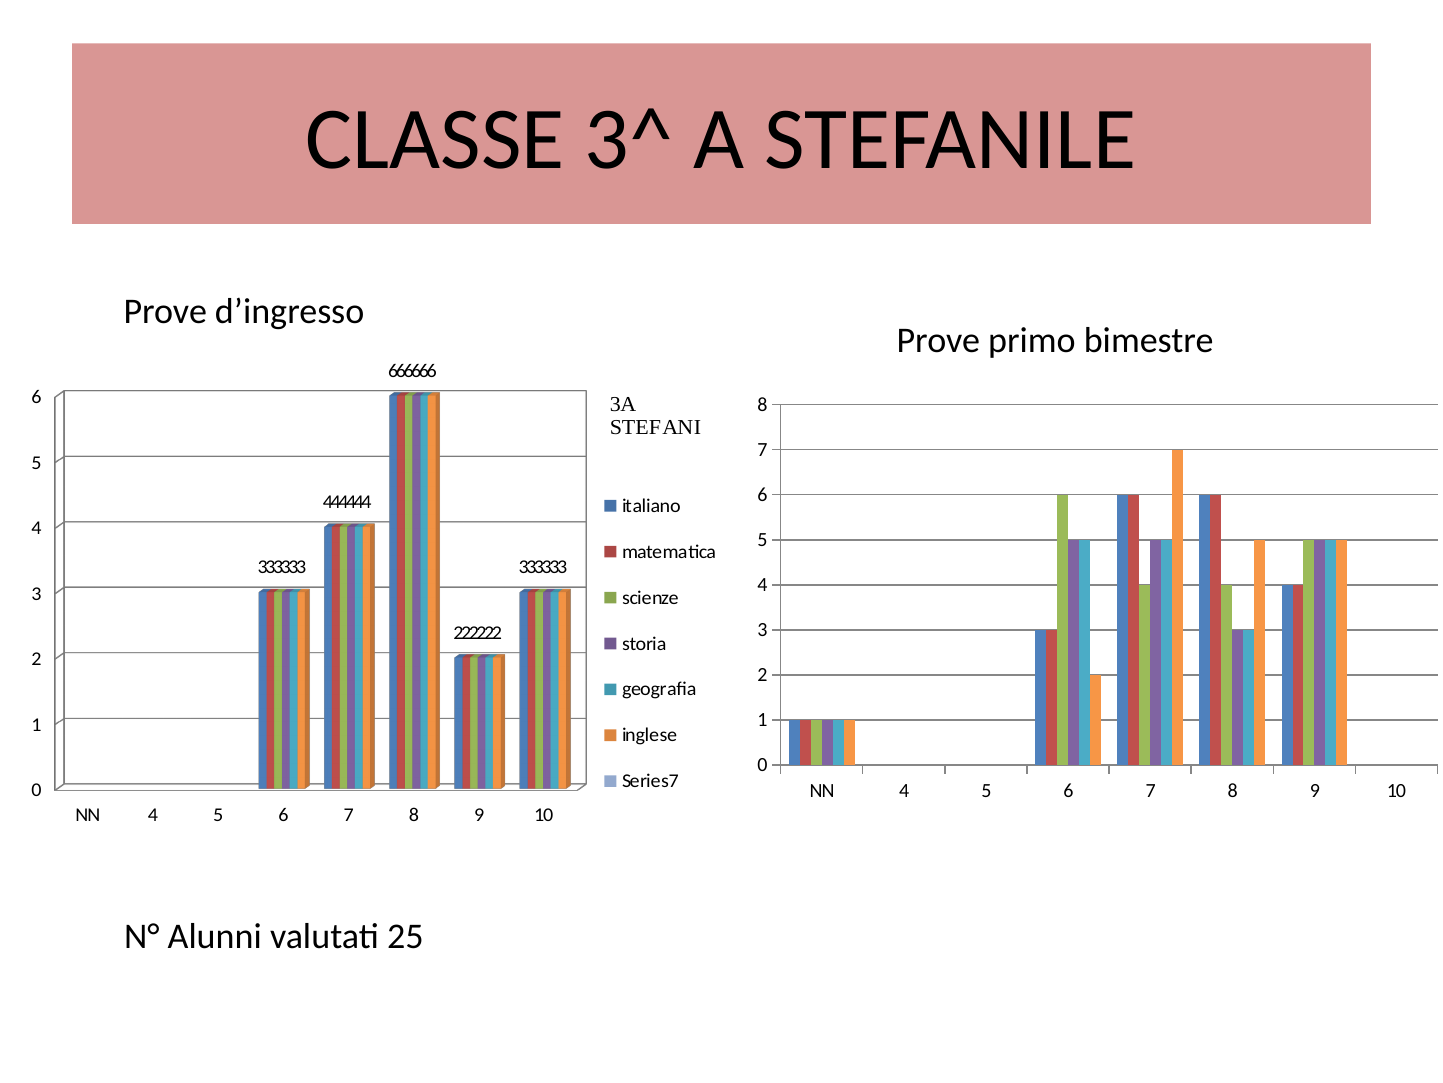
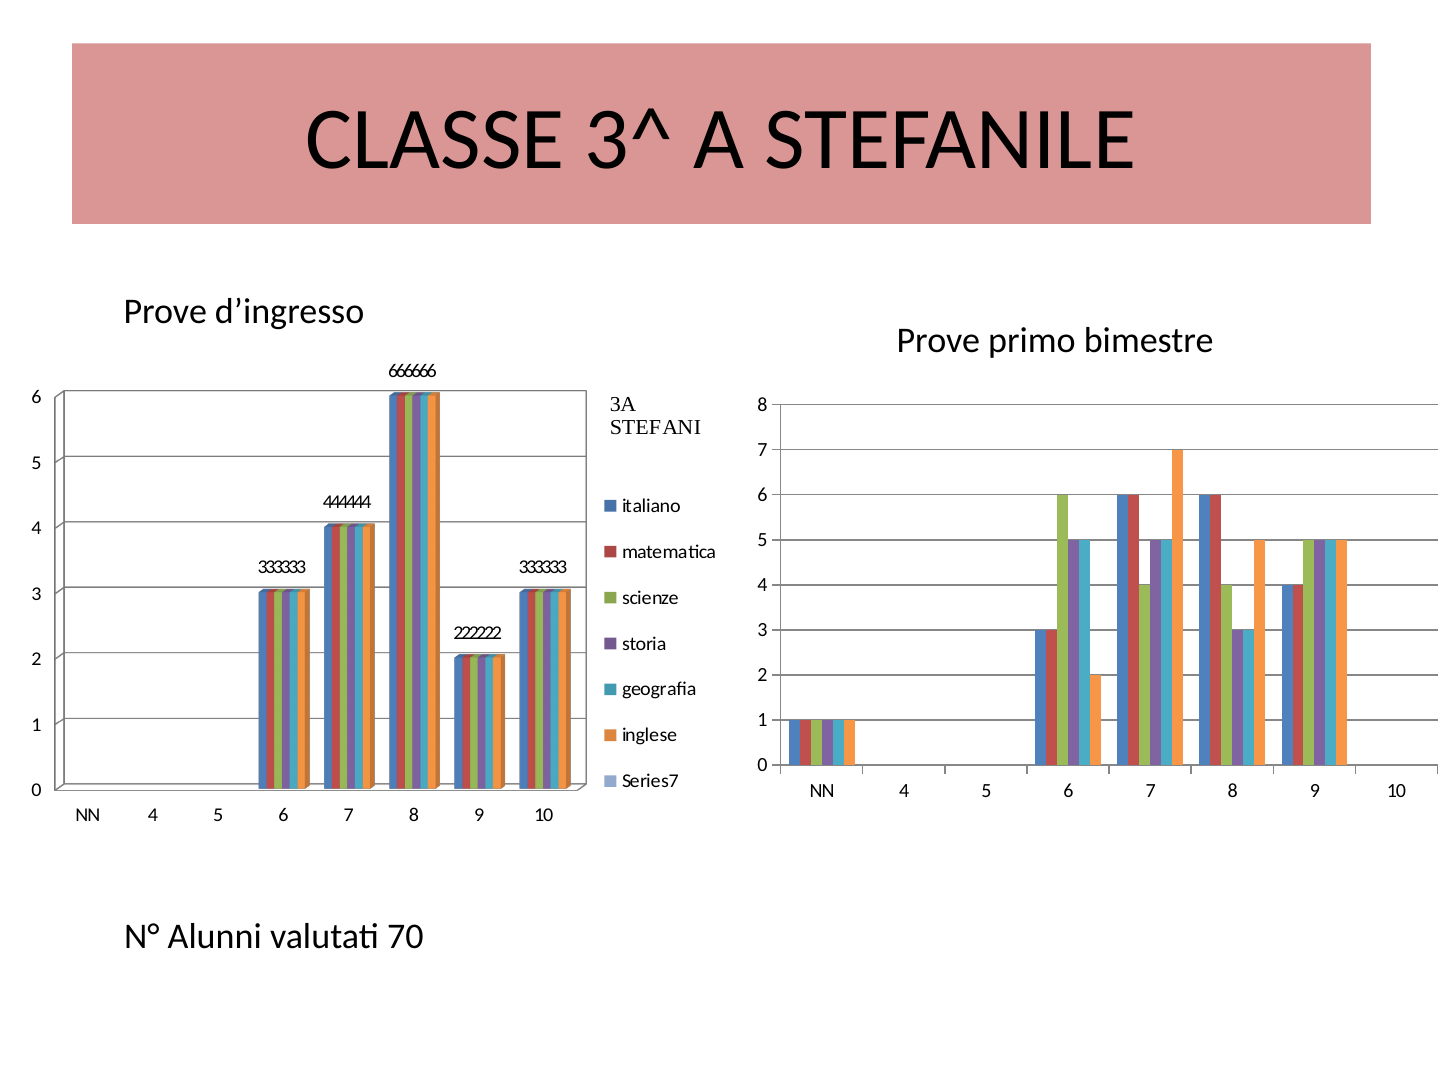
25: 25 -> 70 (405, 936)
